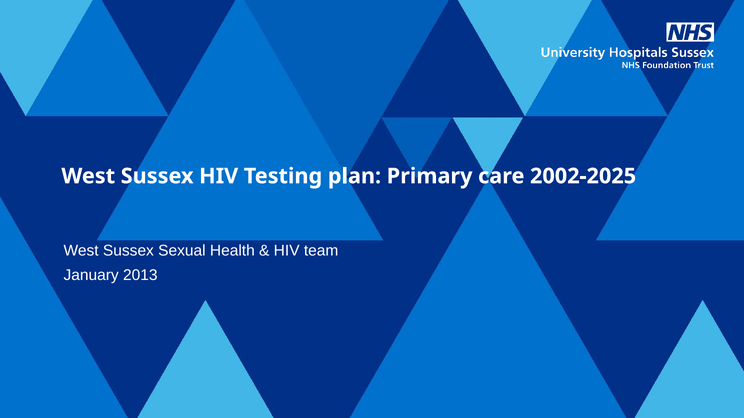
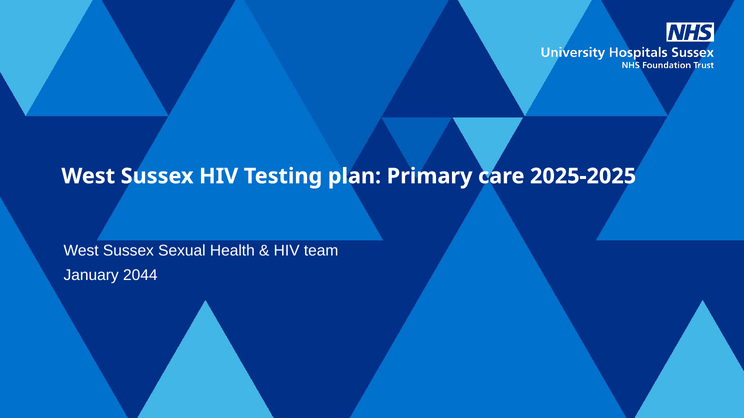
2002-2025: 2002-2025 -> 2025-2025 (583, 176)
2013: 2013 -> 2044 (140, 275)
